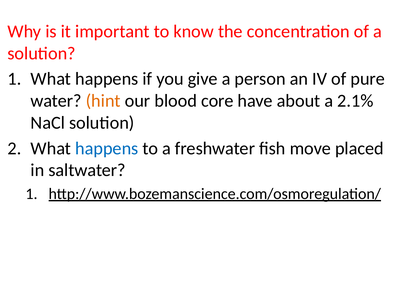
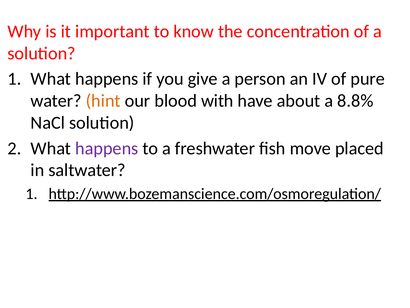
core: core -> with (217, 101)
2.1%: 2.1% -> 8.8% (355, 101)
happens colour: blue -> purple (107, 148)
